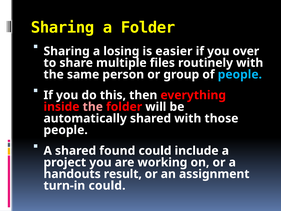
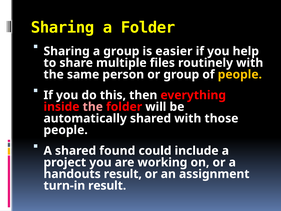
a losing: losing -> group (121, 51)
over: over -> help (246, 51)
people colour: light blue -> yellow (240, 74)
turn-in could: could -> result (107, 185)
